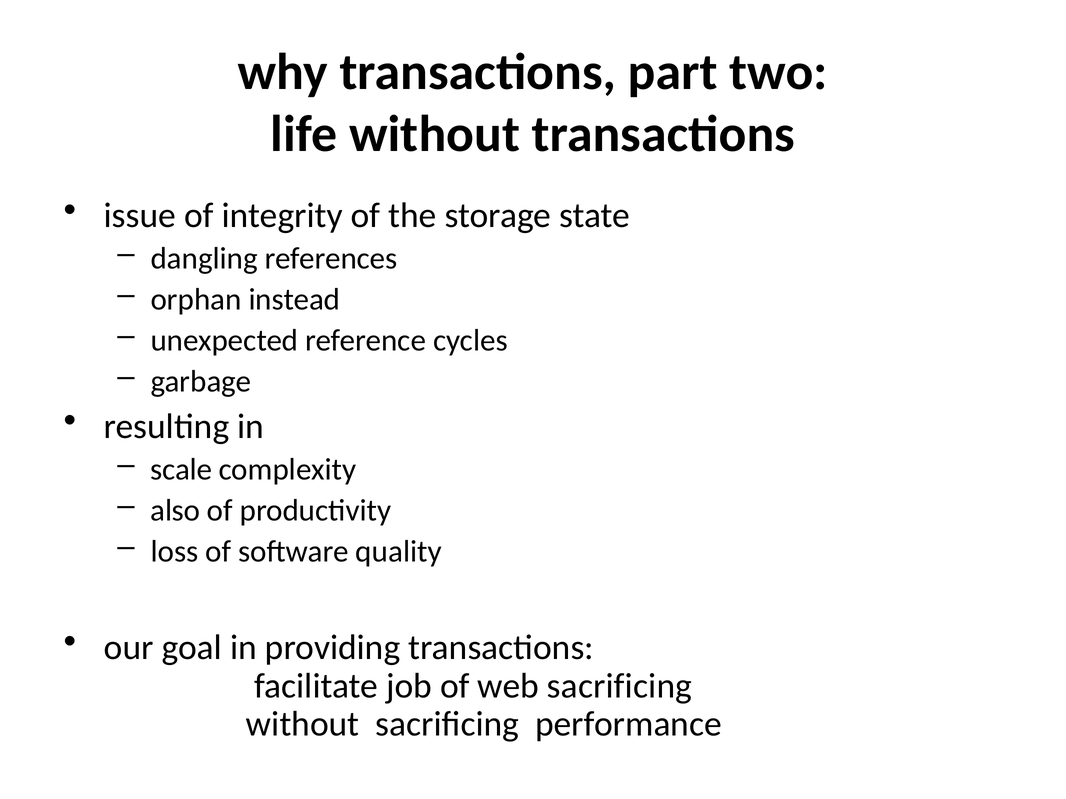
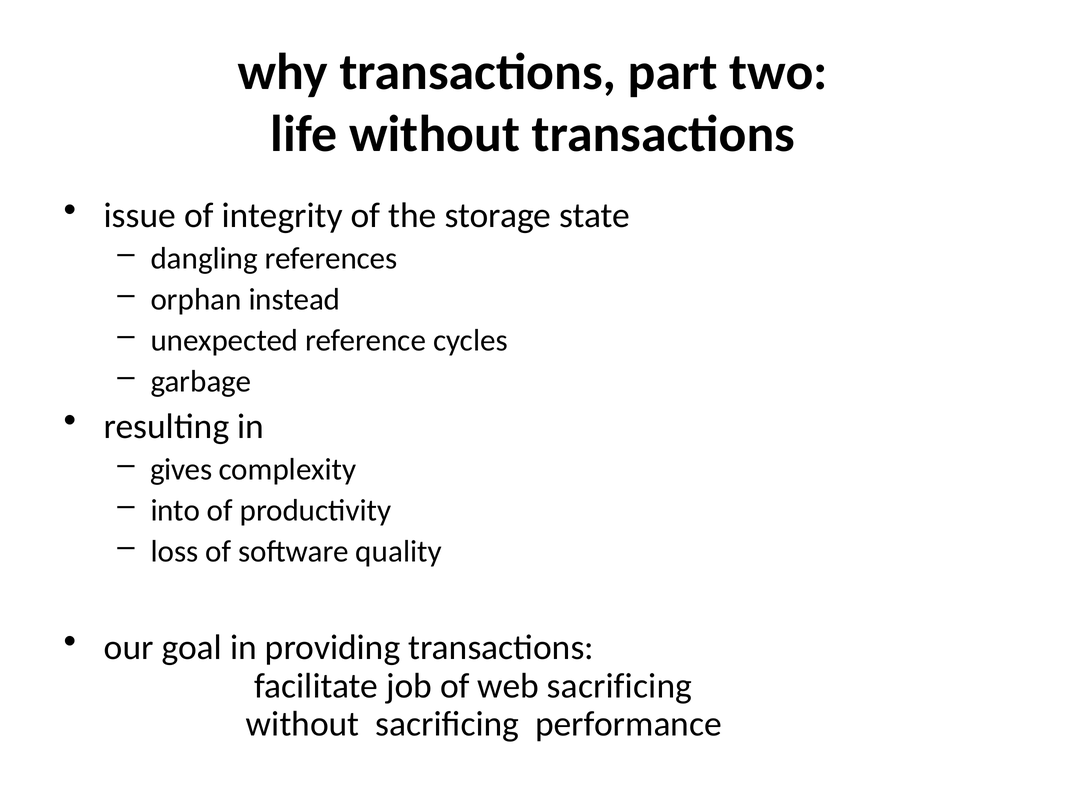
scale: scale -> gives (181, 470)
also: also -> into (175, 511)
